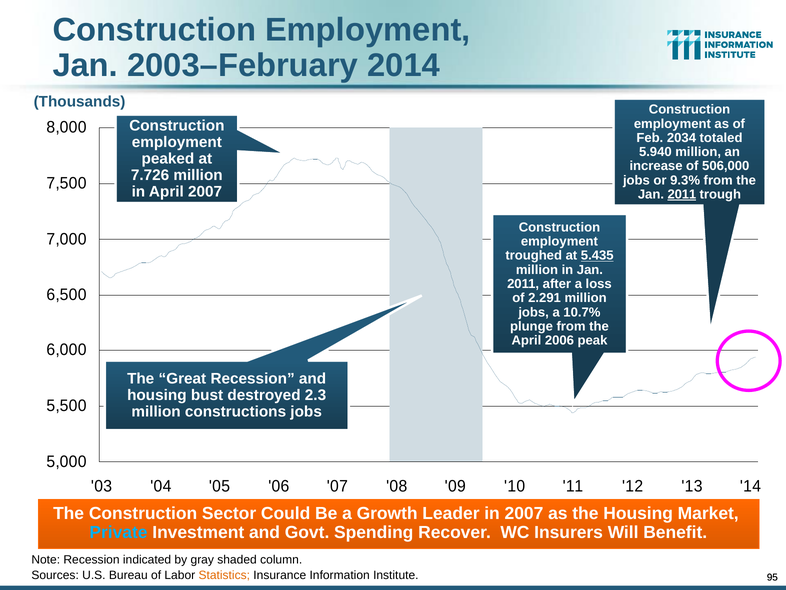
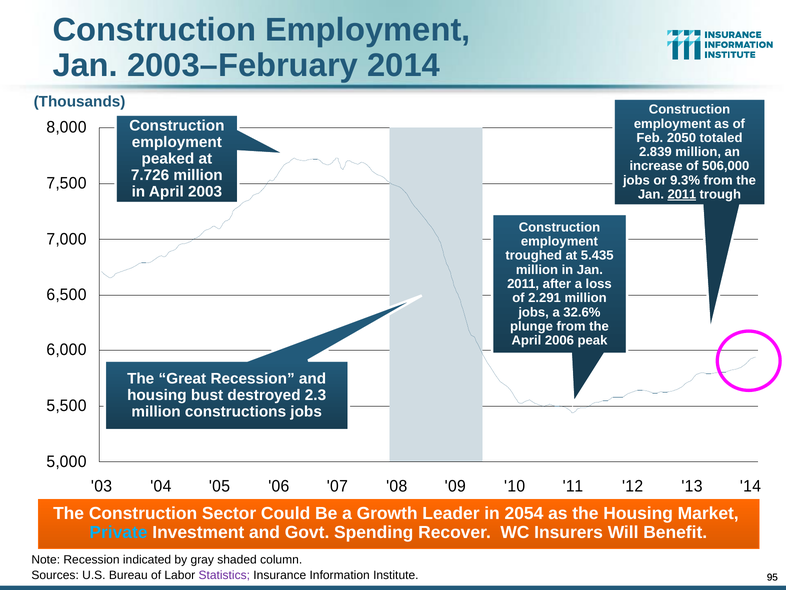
2034: 2034 -> 2050 (681, 138)
5.940: 5.940 -> 2.839 (655, 152)
April 2007: 2007 -> 2003 (205, 192)
5.435 underline: present -> none (597, 255)
10.7%: 10.7% -> 32.6% (582, 312)
in 2007: 2007 -> 2054 (524, 513)
Statistics colour: orange -> purple (224, 575)
